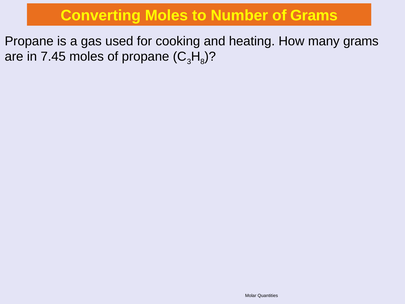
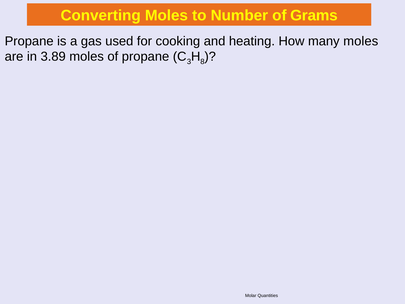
many grams: grams -> moles (361, 41)
7.45: 7.45 -> 3.89 (53, 57)
